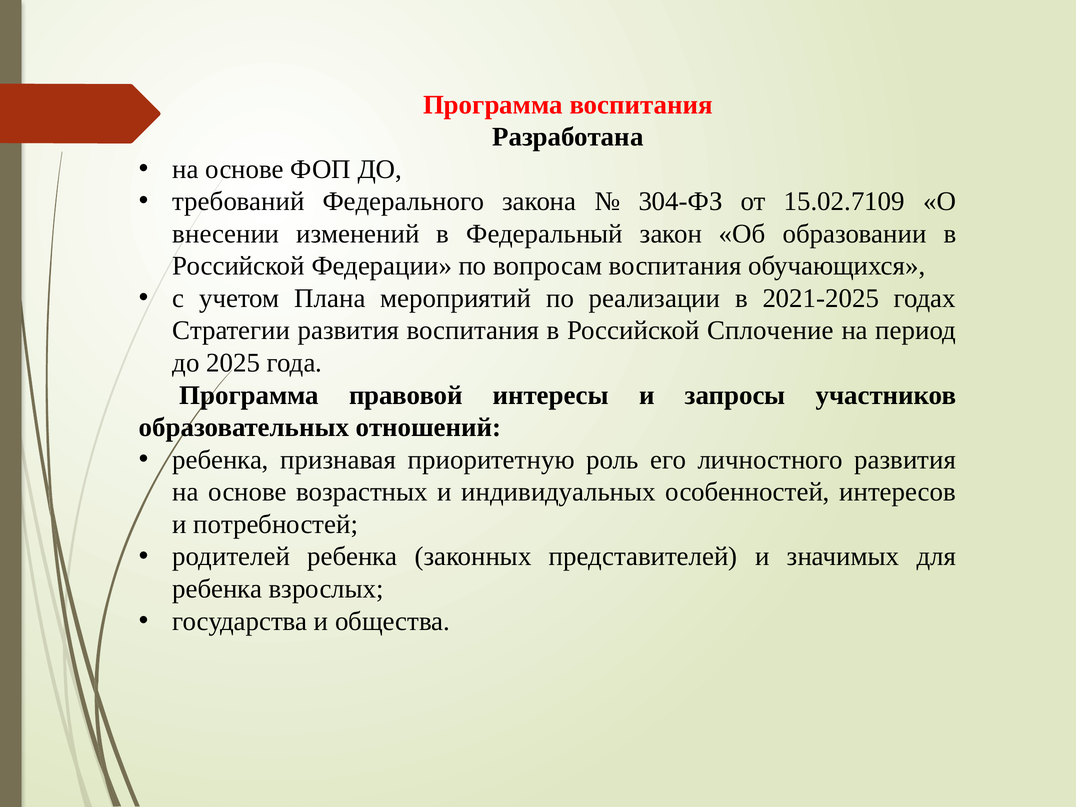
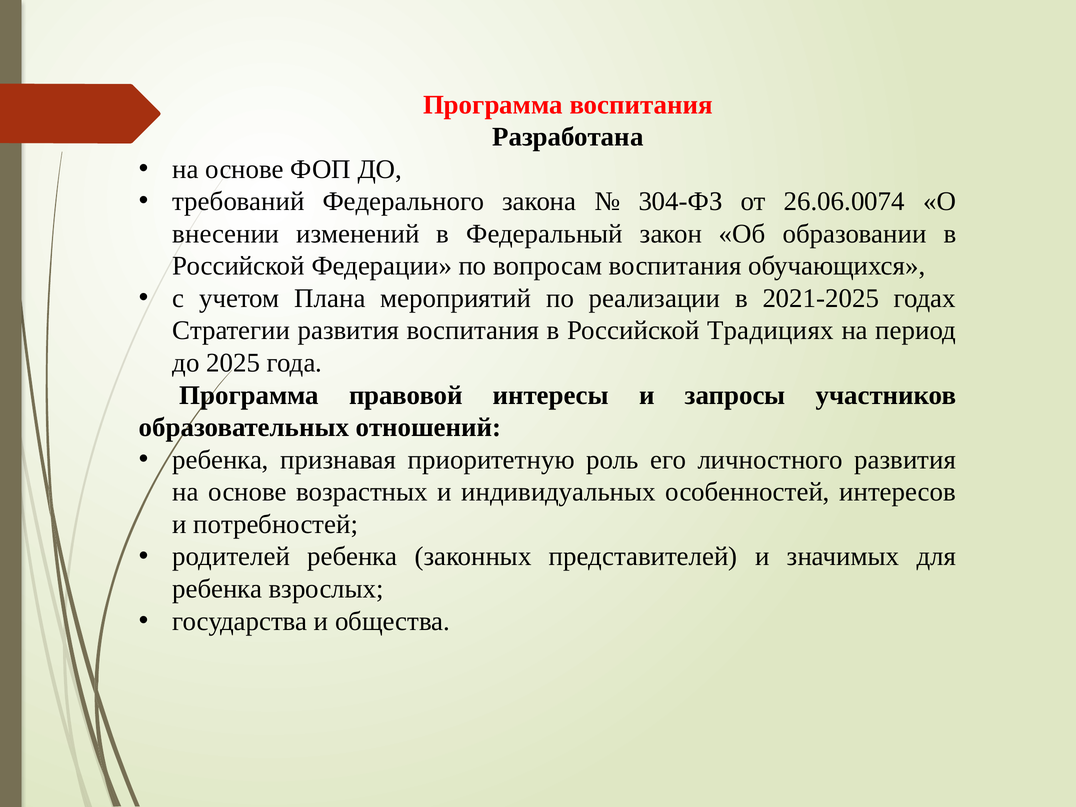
15.02.7109: 15.02.7109 -> 26.06.0074 (844, 201)
Сплочение: Сплочение -> Традициях (770, 331)
